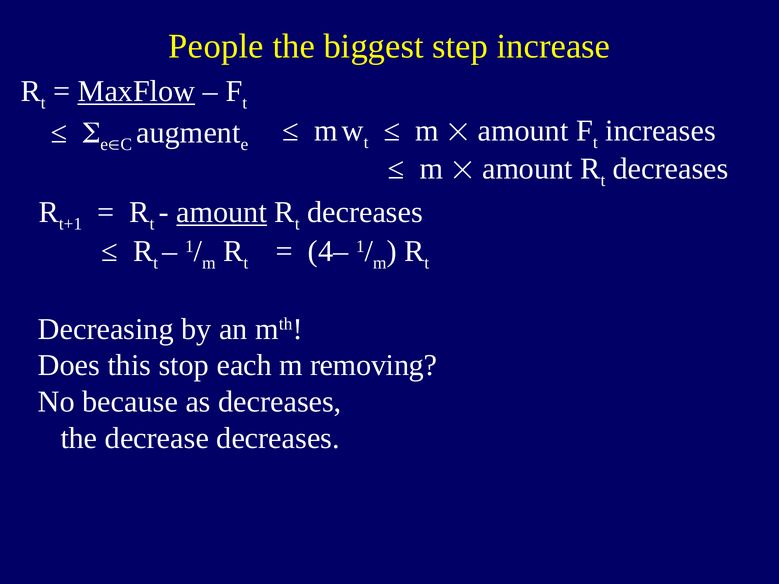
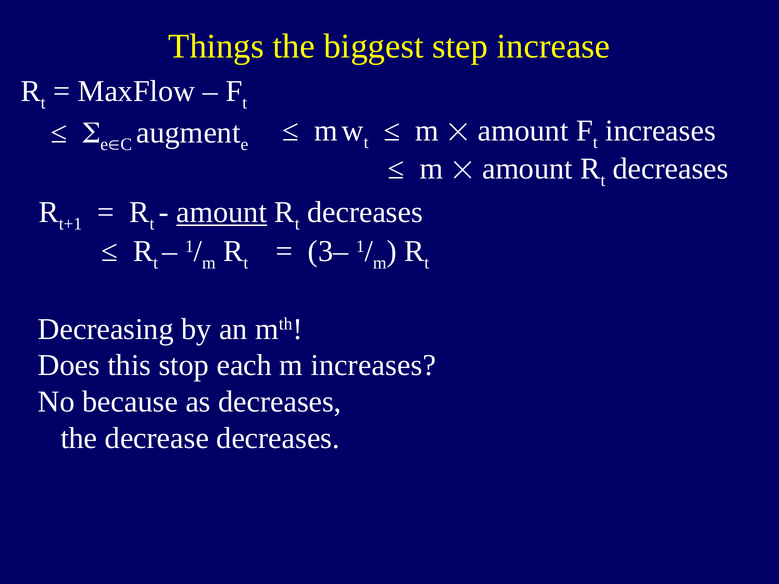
People: People -> Things (216, 47)
MaxFlow underline: present -> none (136, 91)
4–: 4– -> 3– (328, 251)
m removing: removing -> increases (373, 366)
